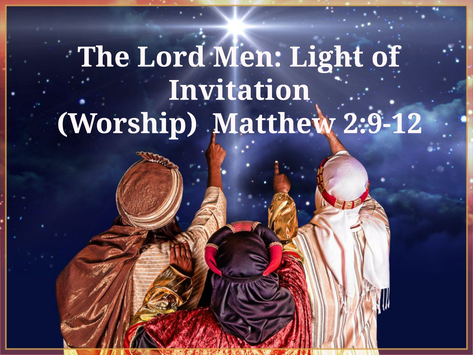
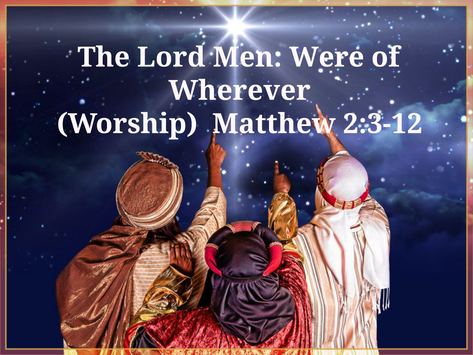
Light: Light -> Were (327, 57)
Invitation: Invitation -> Wherever (240, 91)
2:9-12: 2:9-12 -> 2:3-12 (383, 124)
